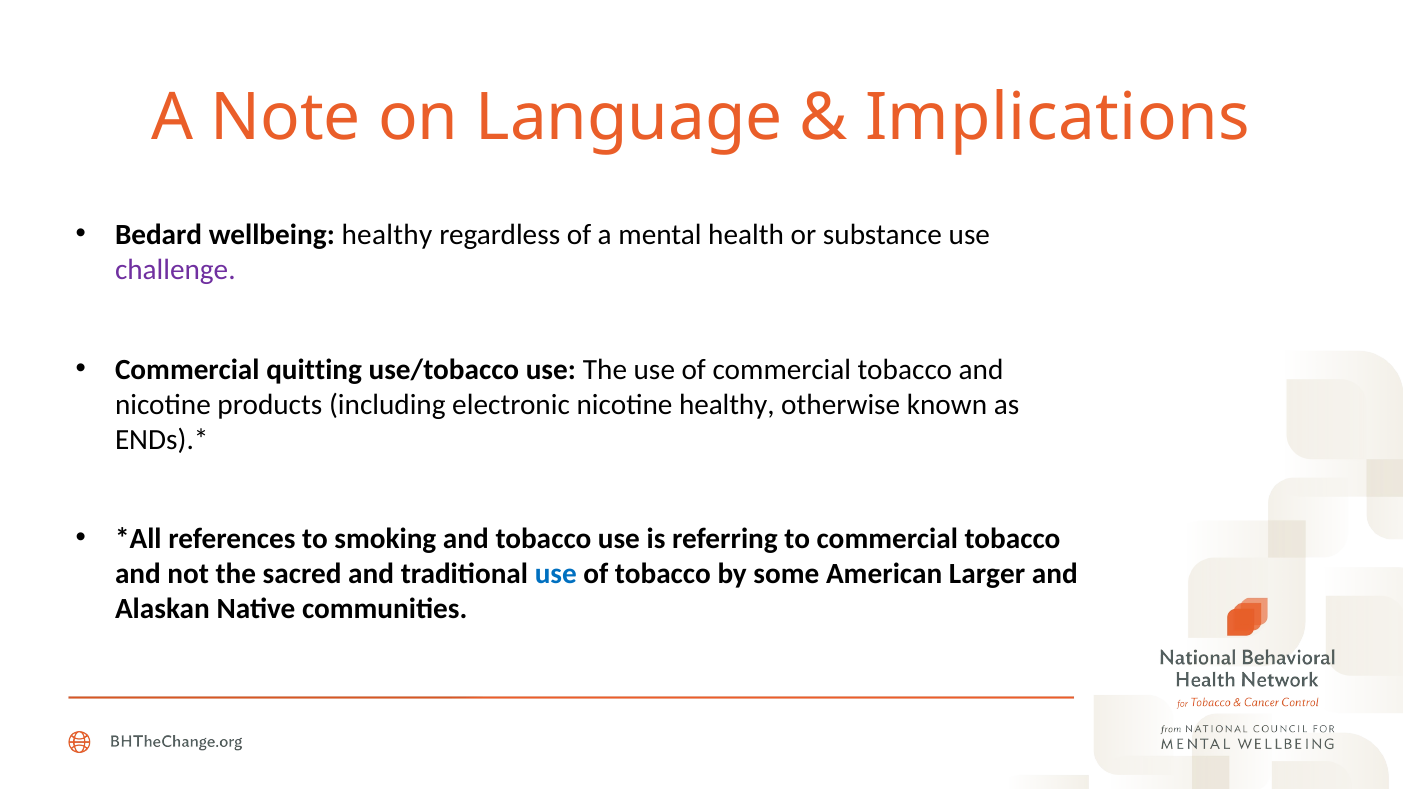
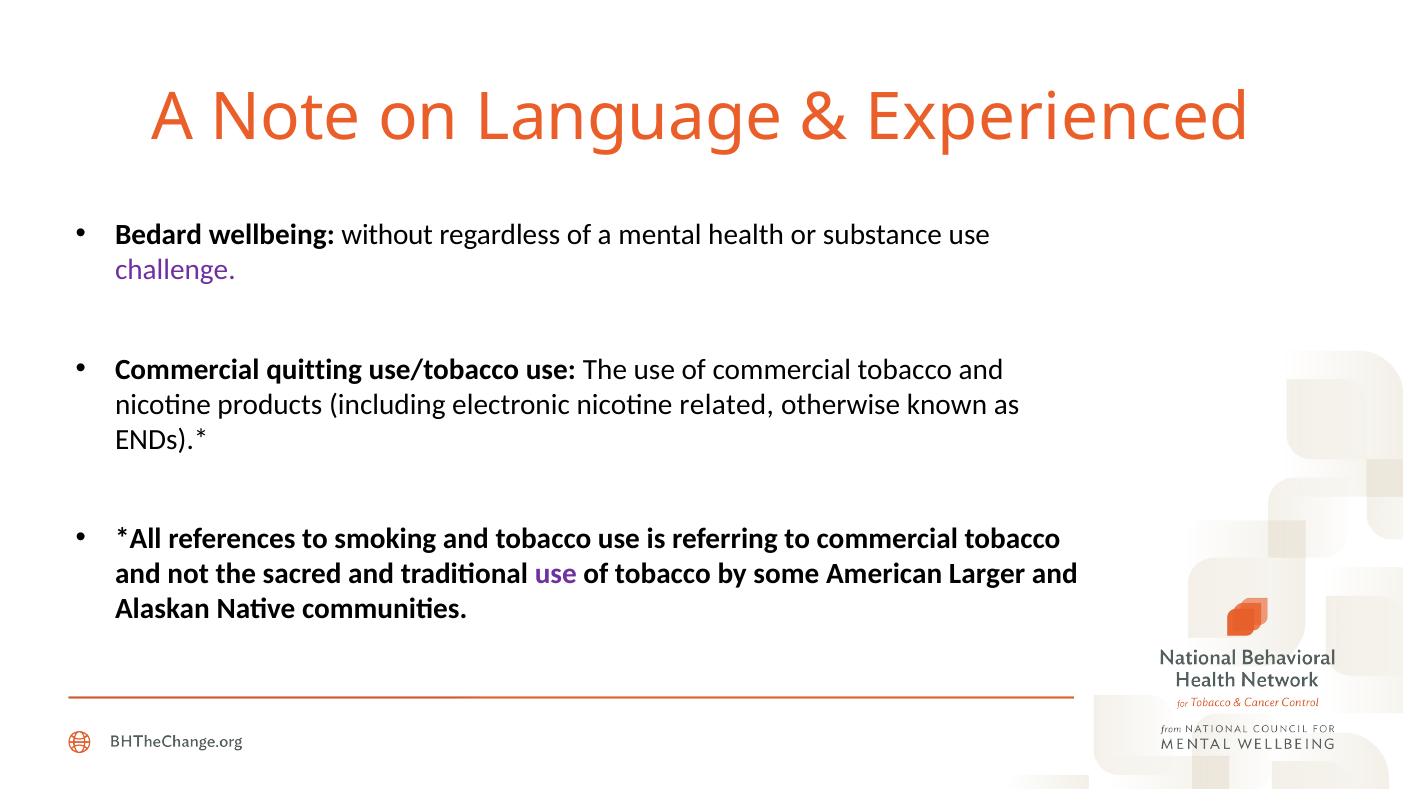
Implications: Implications -> Experienced (1058, 118)
wellbeing healthy: healthy -> without (387, 235)
nicotine healthy: healthy -> related (727, 405)
use colour: blue -> purple (556, 574)
